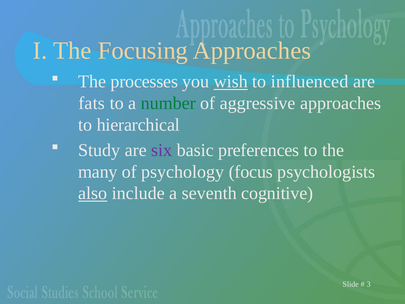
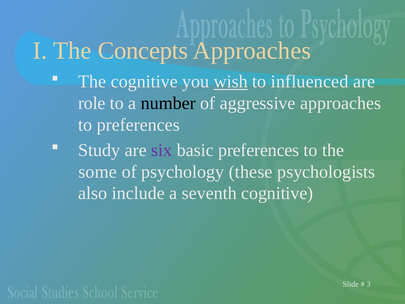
Focusing: Focusing -> Concepts (143, 51)
The processes: processes -> cognitive (144, 82)
fats: fats -> role (92, 103)
number colour: green -> black (168, 103)
to hierarchical: hierarchical -> preferences (138, 125)
many: many -> some (98, 172)
focus: focus -> these (251, 172)
also underline: present -> none (93, 193)
